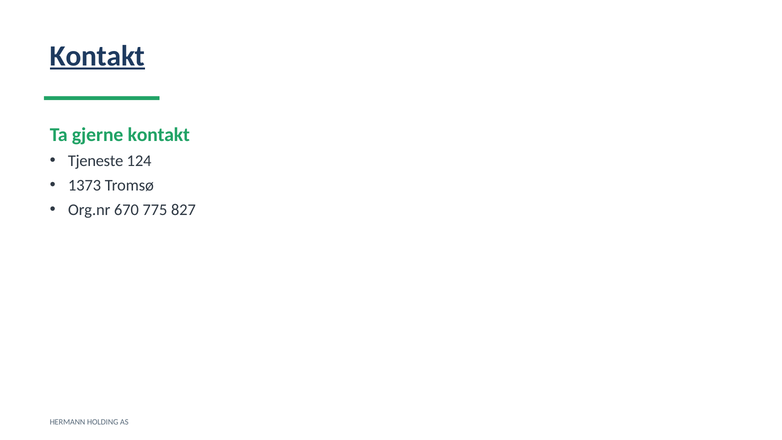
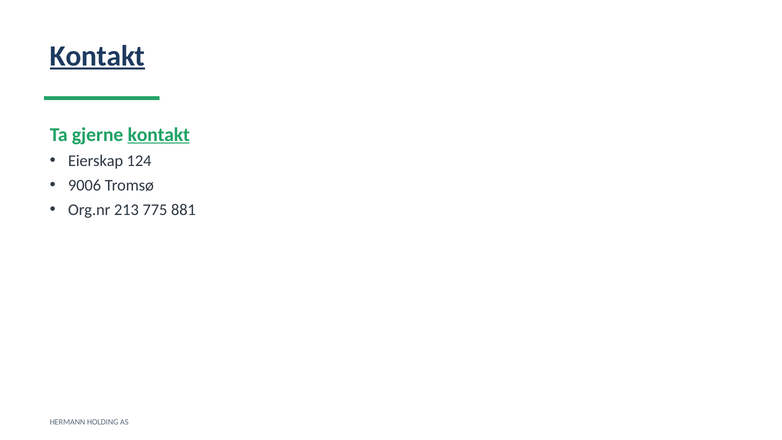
kontakt underline: none -> present (159, 135)
Tjeneste: Tjeneste -> Eierskap (96, 161)
1373: 1373 -> 9006 (85, 185)
670: 670 -> 213 (126, 210)
827: 827 -> 881 (183, 210)
